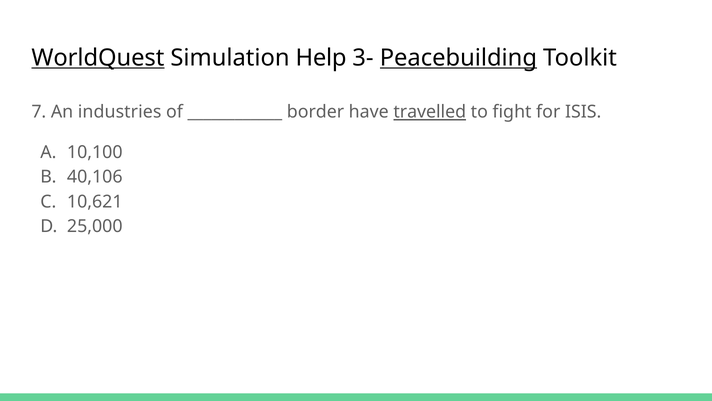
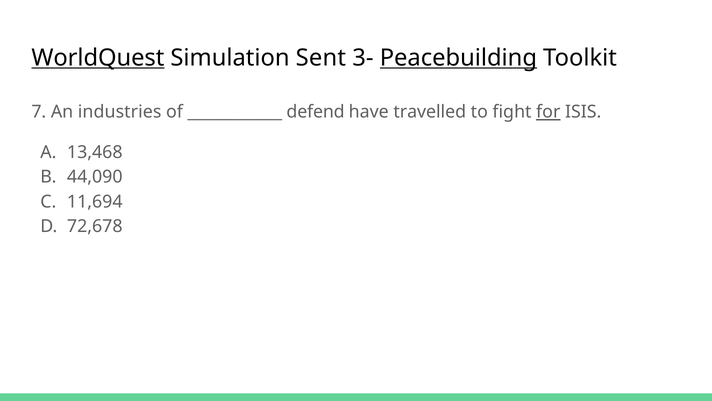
Help: Help -> Sent (321, 58)
border: border -> defend (316, 112)
travelled underline: present -> none (430, 112)
for underline: none -> present (548, 112)
10,100: 10,100 -> 13,468 (95, 152)
40,106: 40,106 -> 44,090 (95, 177)
10,621: 10,621 -> 11,694 (95, 201)
25,000: 25,000 -> 72,678 (95, 226)
